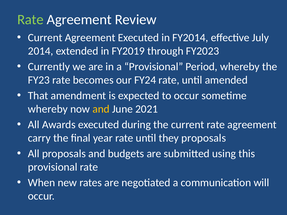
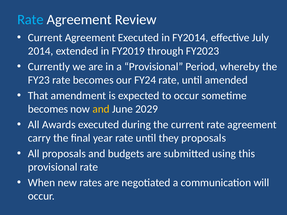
Rate colour: light green -> light blue (30, 20)
whereby: whereby -> becomes (48, 109)
2021: 2021 -> 2029 (147, 109)
